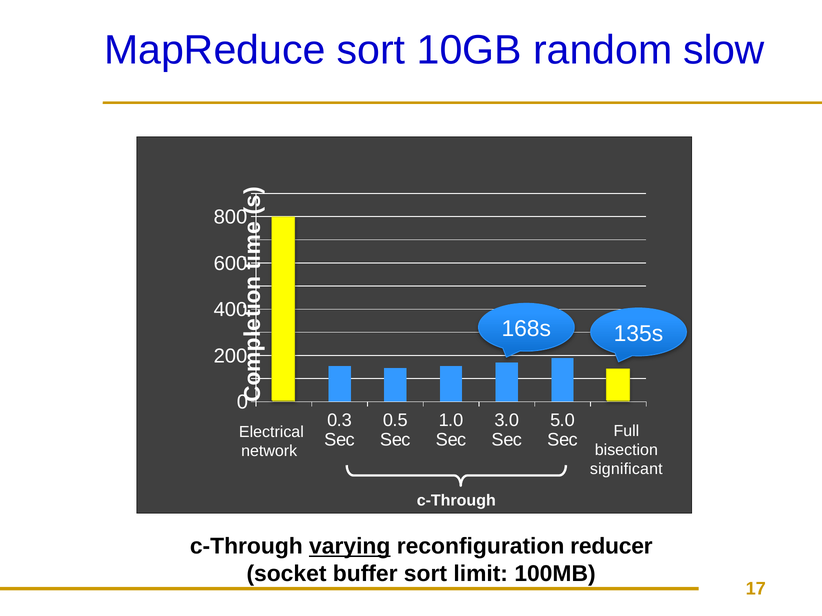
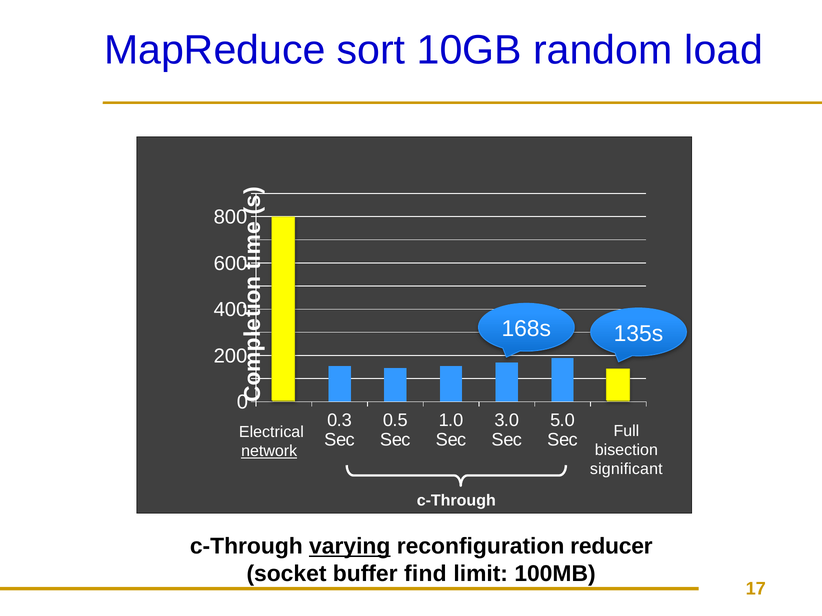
slow: slow -> load (723, 50)
network underline: none -> present (269, 452)
buffer sort: sort -> find (425, 574)
